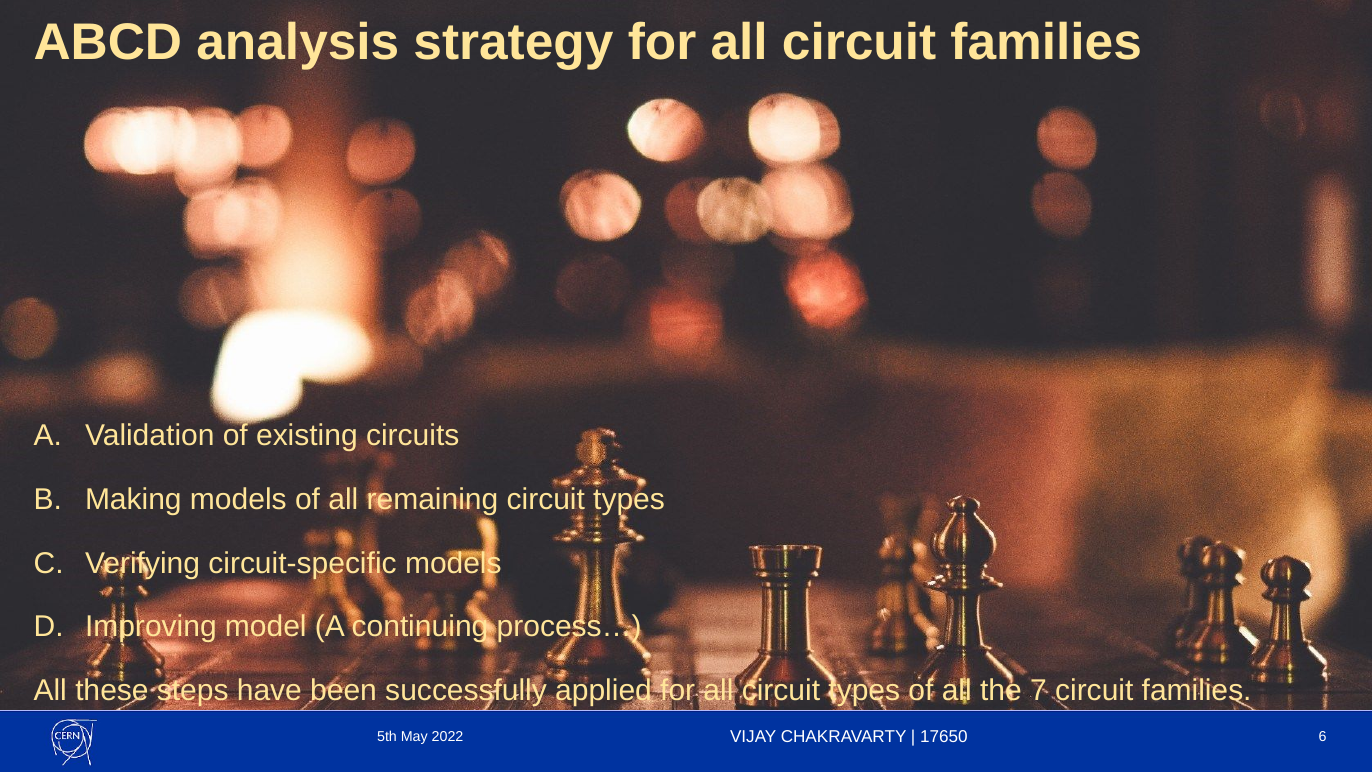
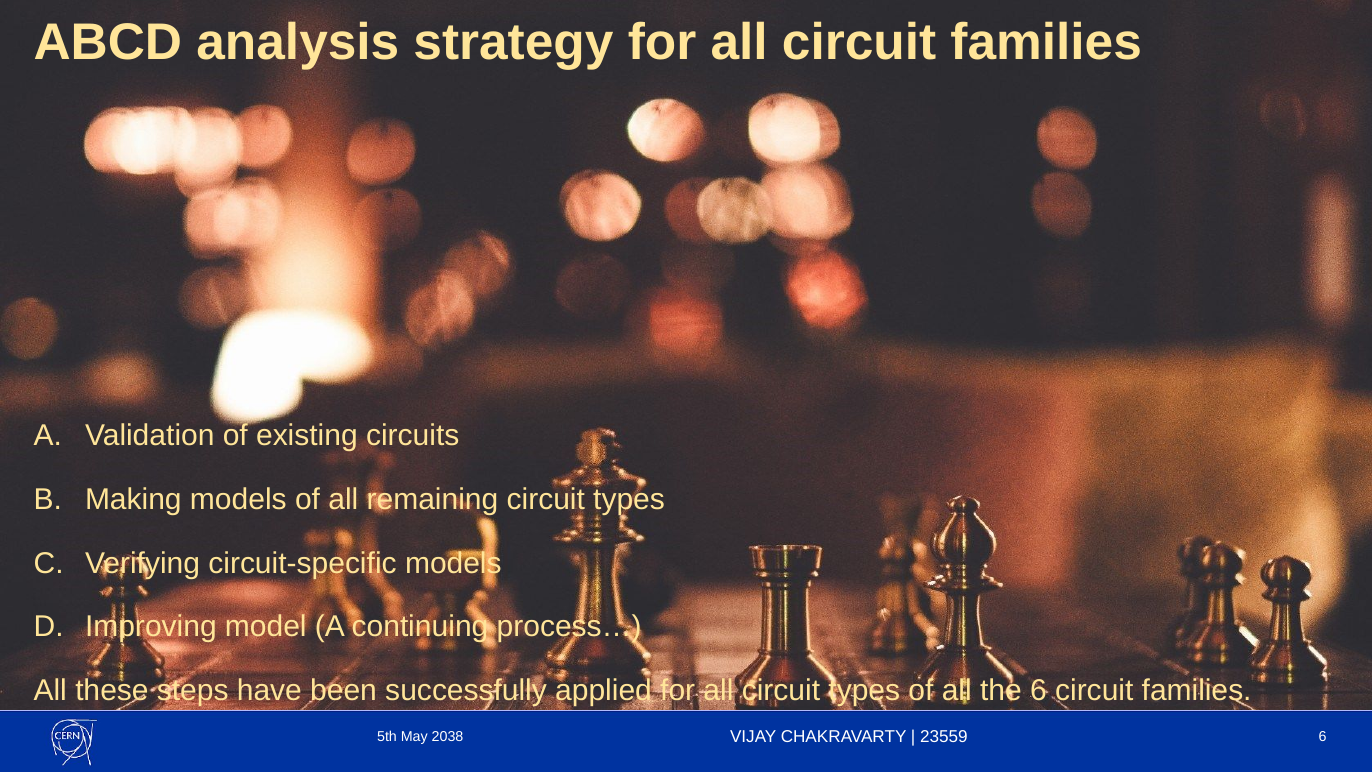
the 7: 7 -> 6 (1038, 691)
2022: 2022 -> 2038 (448, 736)
17650: 17650 -> 23559 (944, 737)
